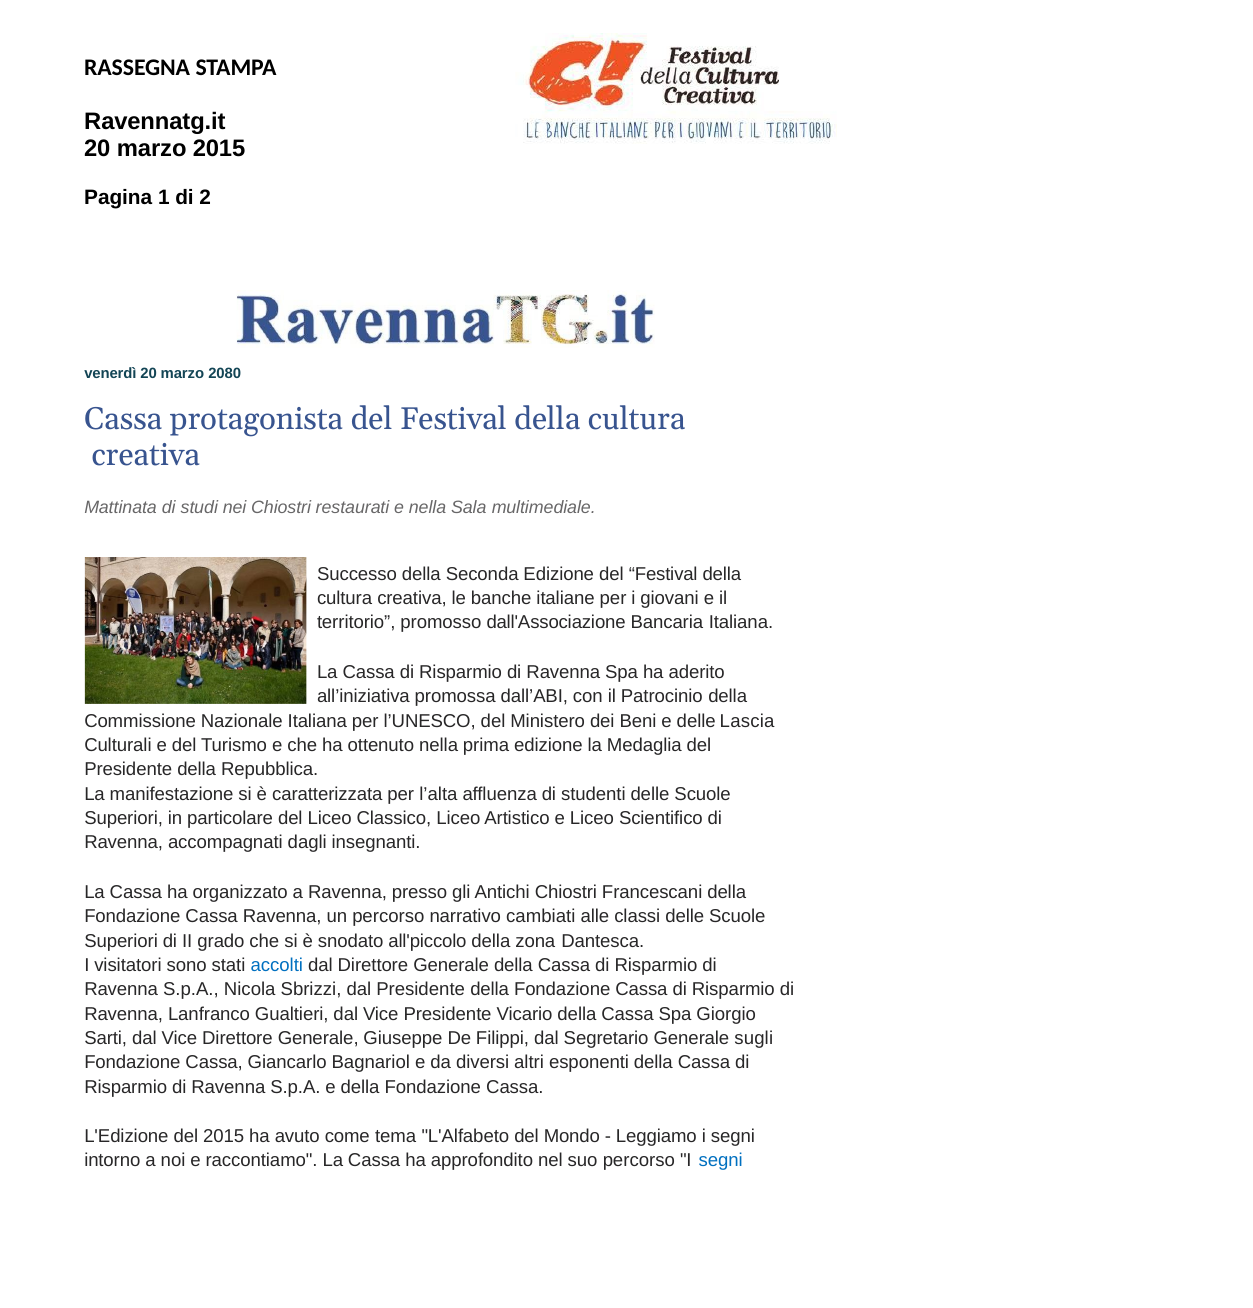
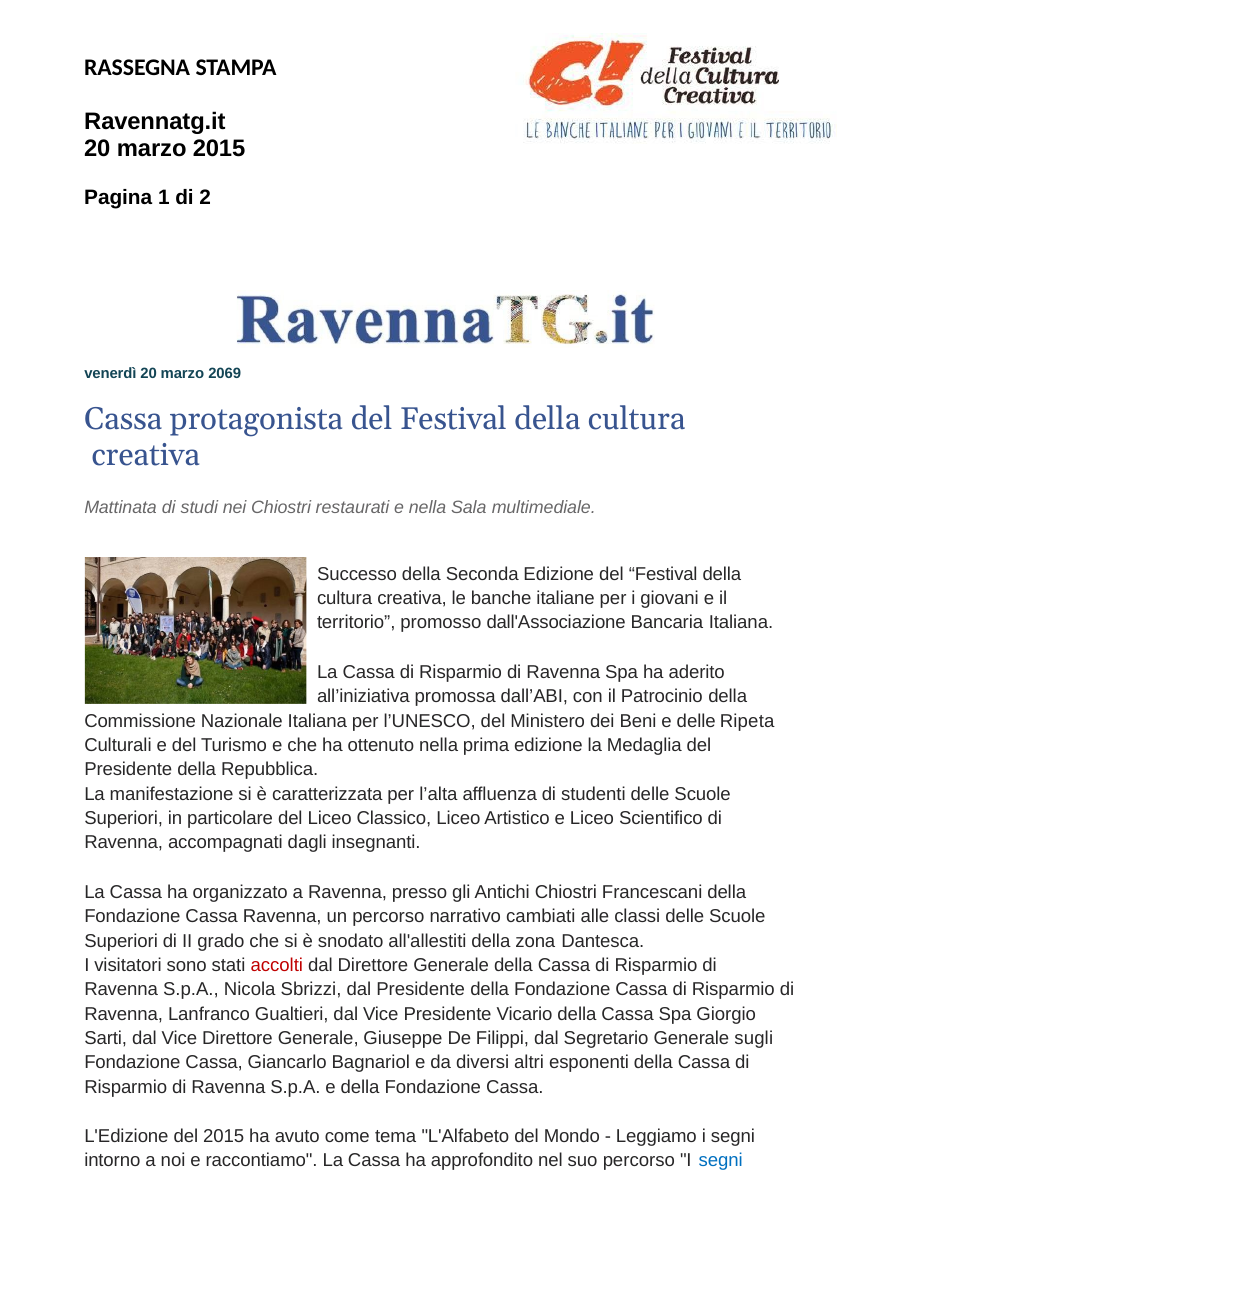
2080: 2080 -> 2069 (225, 374)
Lascia: Lascia -> Ripeta (747, 721)
all'piccolo: all'piccolo -> all'allestiti (427, 941)
accolti colour: blue -> red (277, 966)
